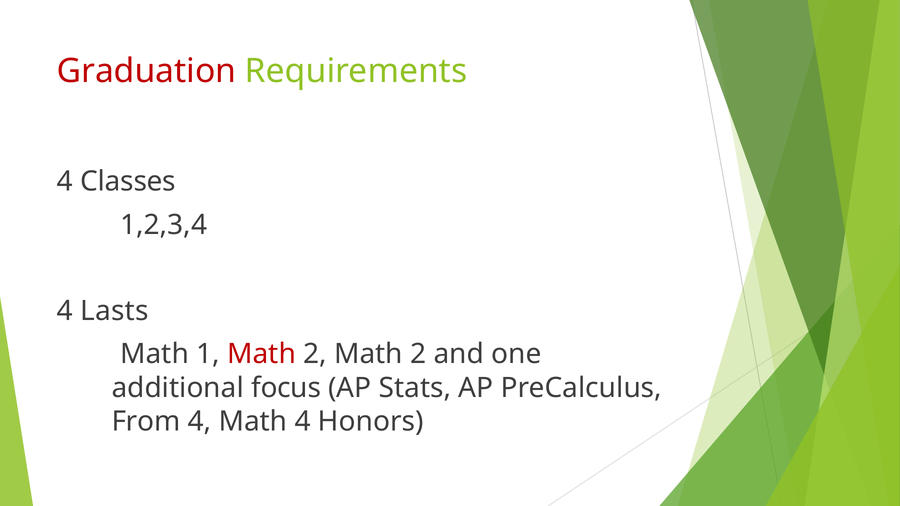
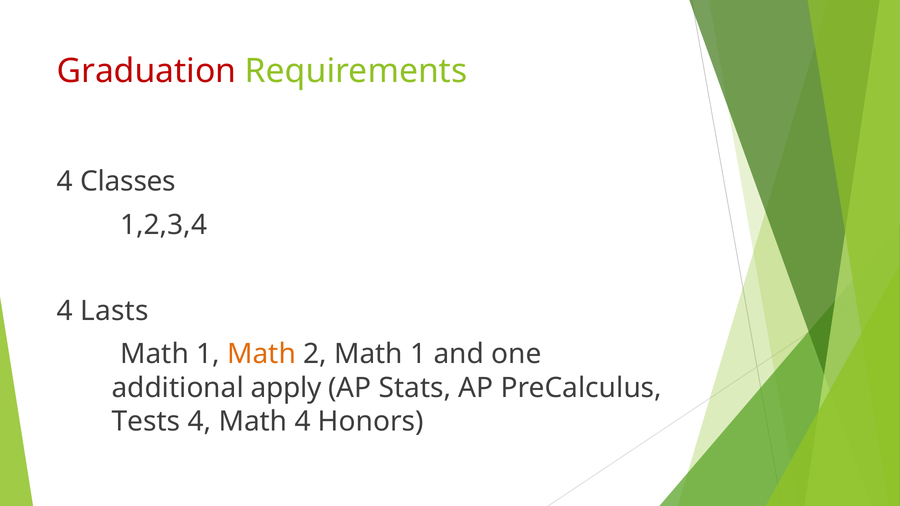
Math colour: red -> orange (262, 354)
2 Math 2: 2 -> 1 (418, 354)
focus: focus -> apply (286, 388)
From: From -> Tests (146, 422)
